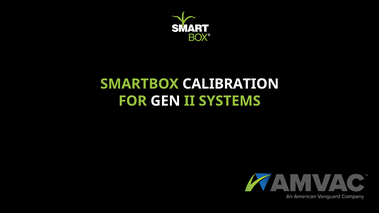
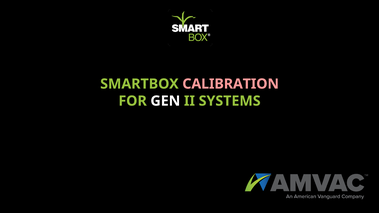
CALIBRATION colour: white -> pink (231, 84)
